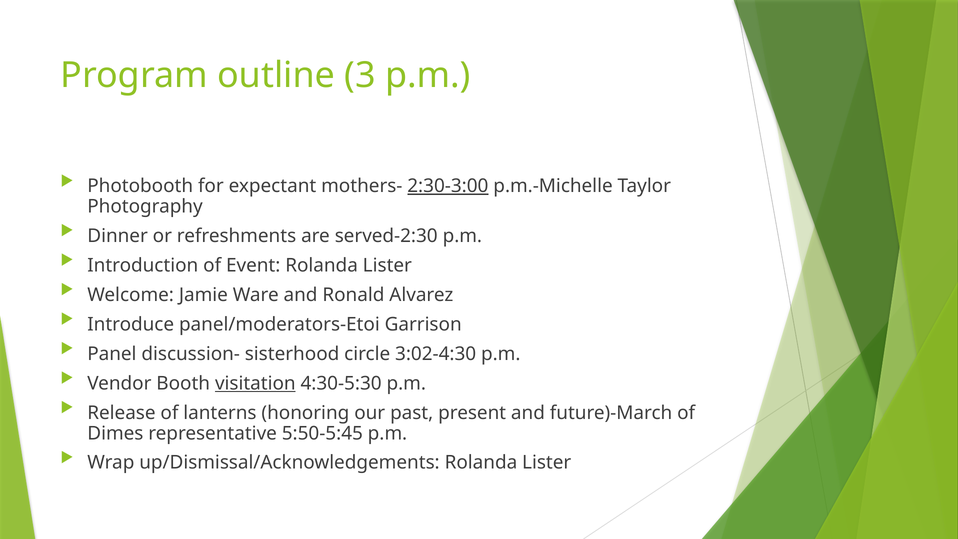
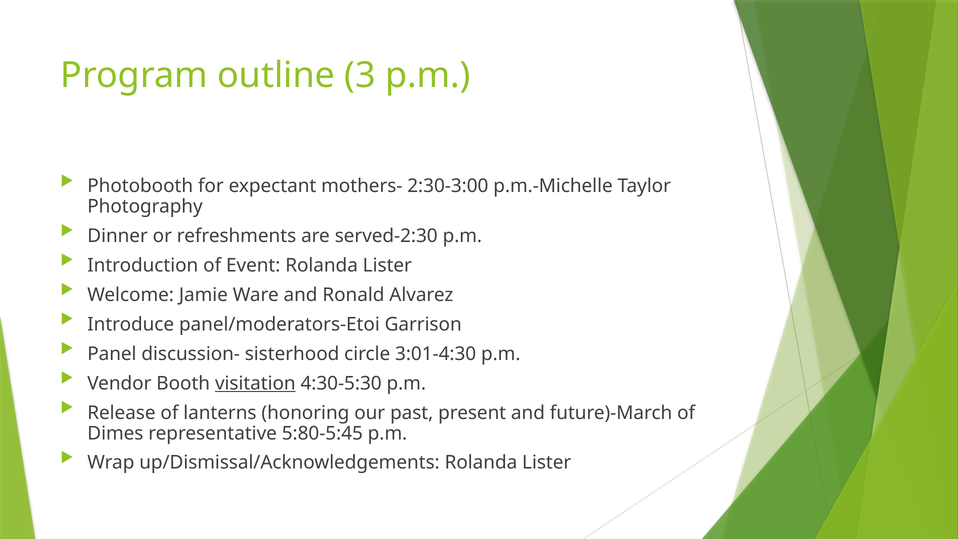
2:30-3:00 underline: present -> none (448, 186)
3:02-4:30: 3:02-4:30 -> 3:01-4:30 (436, 354)
5:50-5:45: 5:50-5:45 -> 5:80-5:45 (322, 433)
